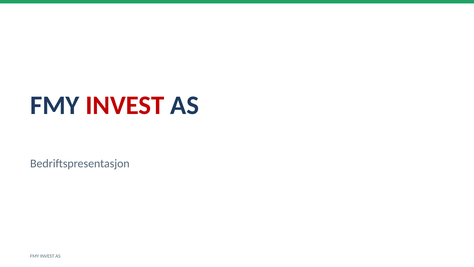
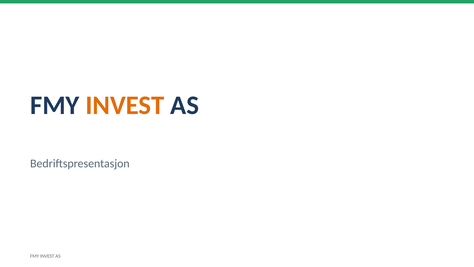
INVEST colour: red -> orange (125, 105)
